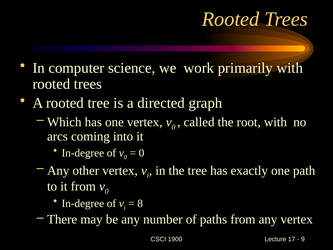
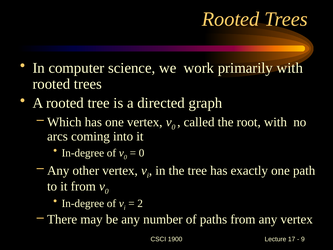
8: 8 -> 2 (140, 203)
